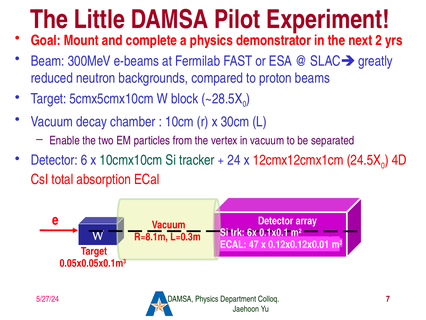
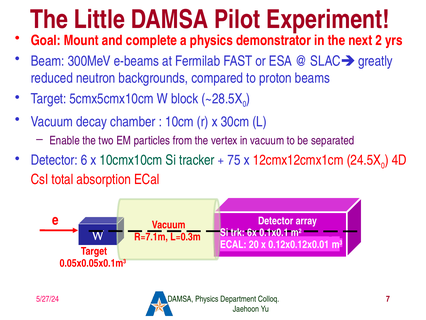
24: 24 -> 75 (234, 160)
R=8.1m: R=8.1m -> R=7.1m (151, 237)
47: 47 -> 20 (254, 244)
